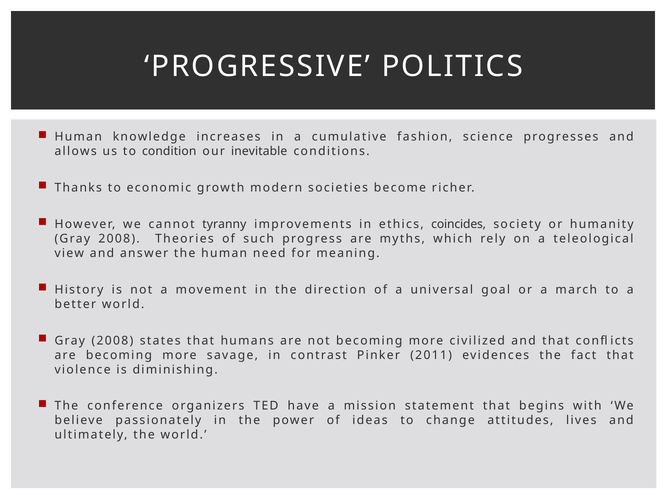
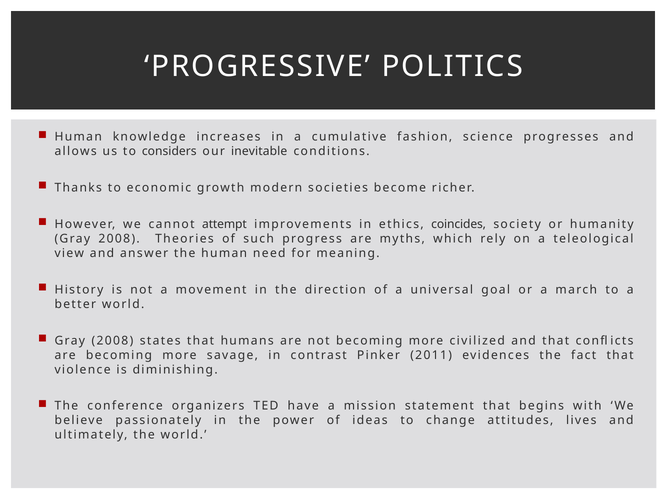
condition: condition -> considers (169, 151)
tyranny: tyranny -> attempt (224, 224)
